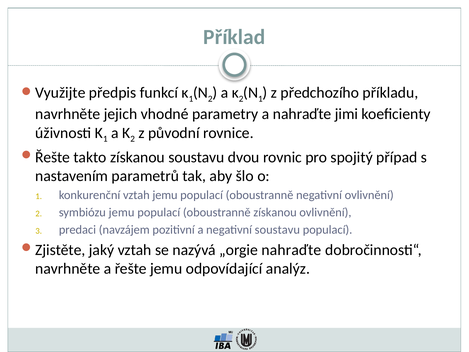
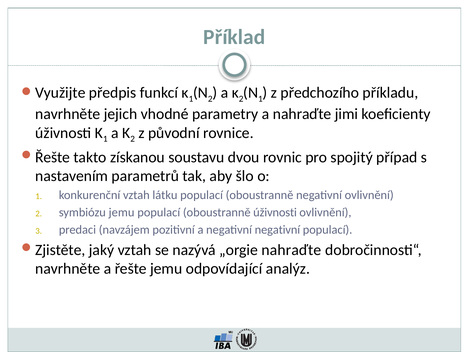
vztah jemu: jemu -> látku (165, 195)
oboustranně získanou: získanou -> úživnosti (275, 212)
negativní soustavu: soustavu -> negativní (277, 230)
